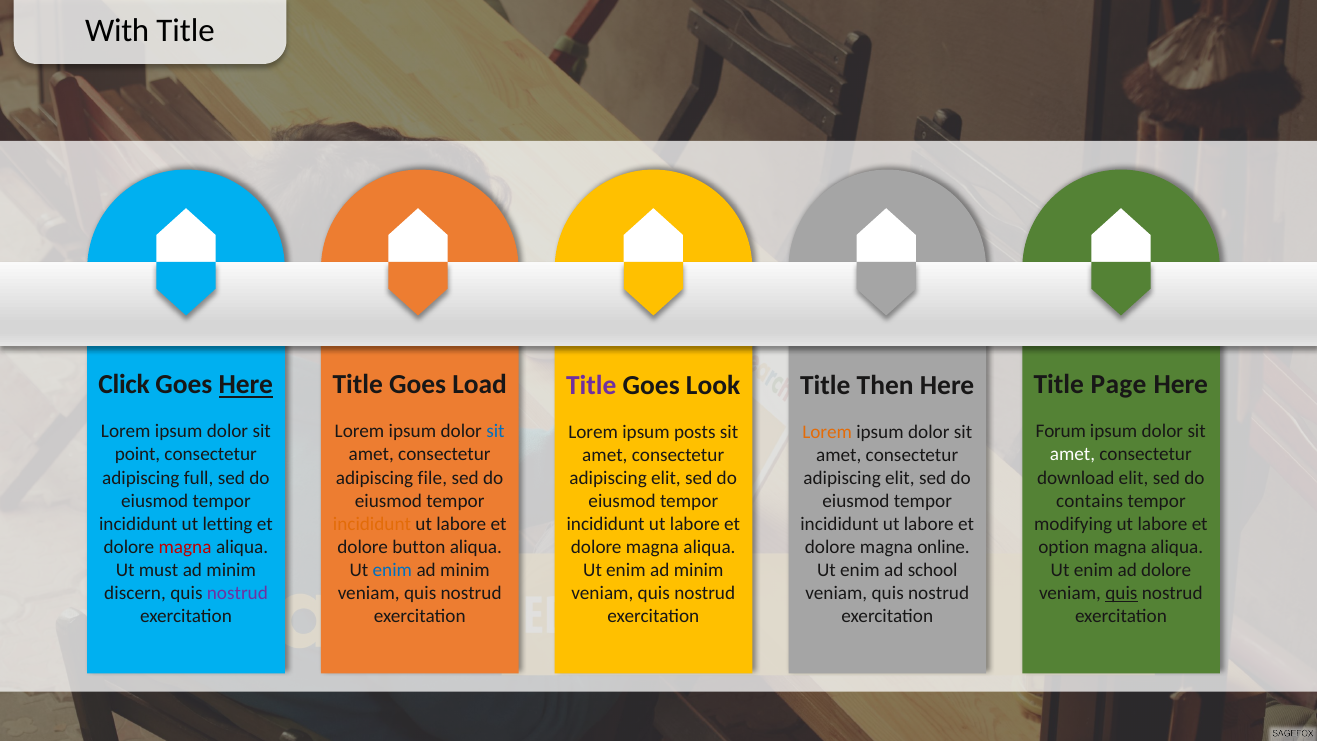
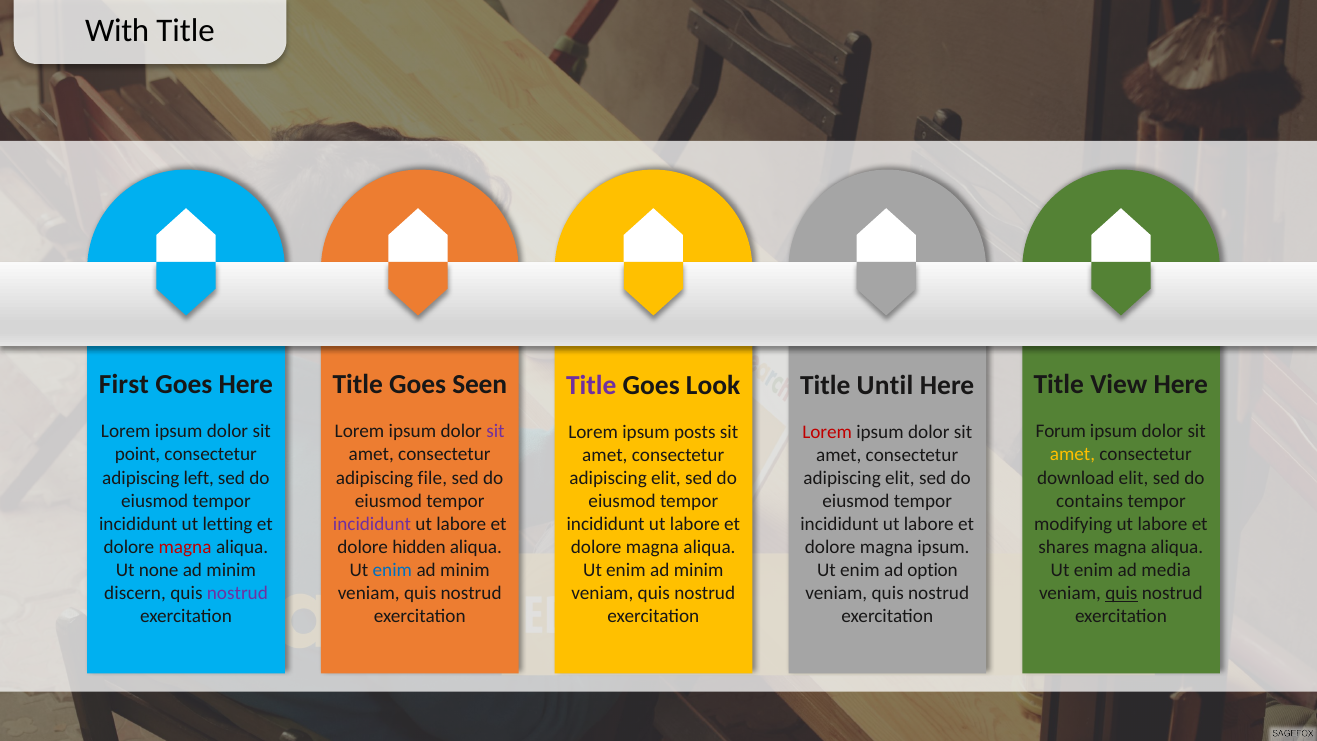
Click: Click -> First (124, 385)
Here underline: present -> none (246, 385)
Load: Load -> Seen (480, 385)
Page: Page -> View (1119, 385)
Then: Then -> Until (885, 385)
sit colour: blue -> purple (496, 431)
Lorem colour: orange -> red (827, 432)
amet colour: white -> yellow (1072, 455)
full: full -> left (199, 478)
incididunt colour: orange -> purple (372, 524)
button: button -> hidden (419, 547)
option: option -> shares (1064, 547)
magna online: online -> ipsum (943, 547)
must: must -> none (159, 570)
ad dolore: dolore -> media (1166, 570)
school: school -> option (933, 570)
